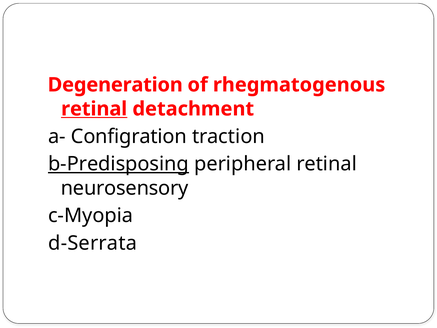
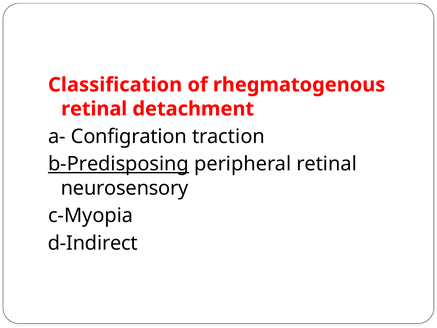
Degeneration: Degeneration -> Classification (115, 85)
retinal underline: present -> none (94, 109)
d-Serrata: d-Serrata -> d-Indirect (93, 243)
